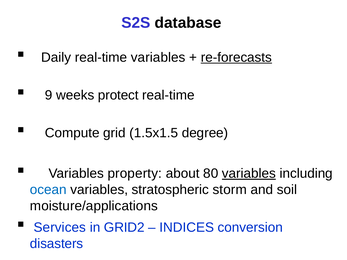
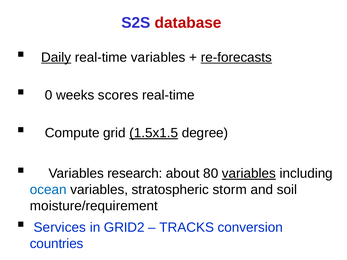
database colour: black -> red (188, 23)
Daily underline: none -> present (56, 57)
9: 9 -> 0 (49, 95)
protect: protect -> scores (118, 95)
1.5x1.5 underline: none -> present (154, 133)
property: property -> research (135, 174)
moisture/applications: moisture/applications -> moisture/requirement (94, 206)
INDICES: INDICES -> TRACKS (187, 228)
disasters: disasters -> countries (57, 244)
